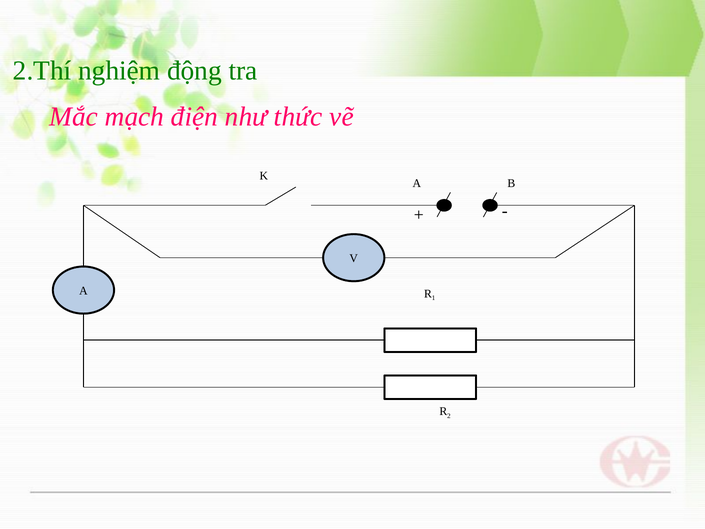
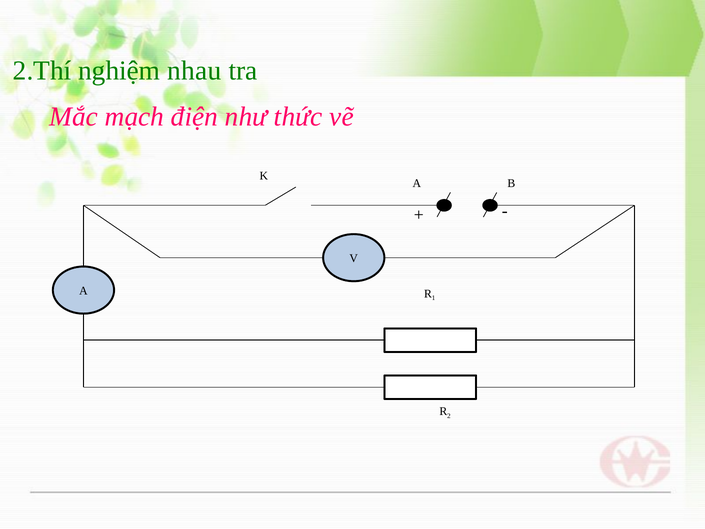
động: động -> nhau (194, 71)
